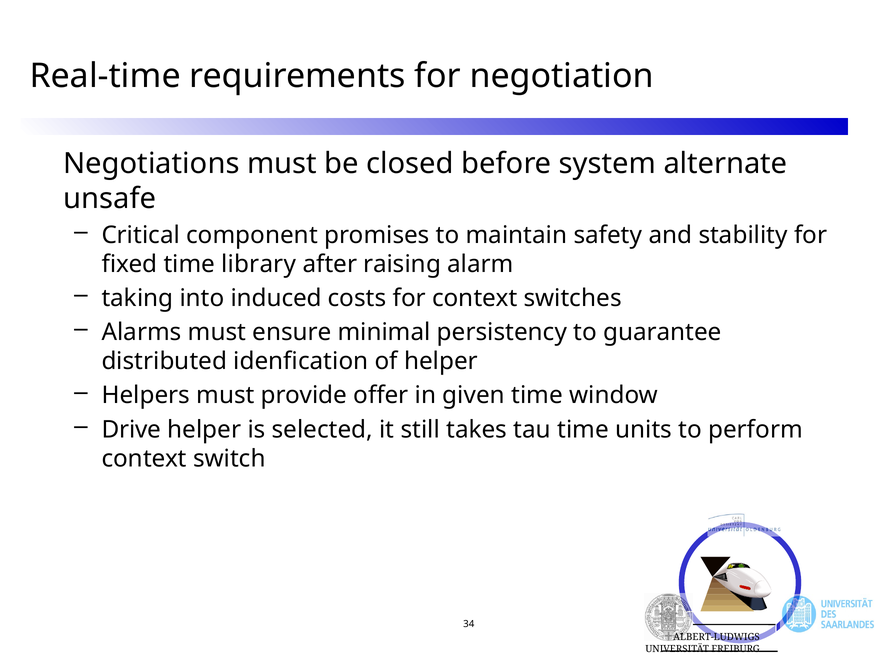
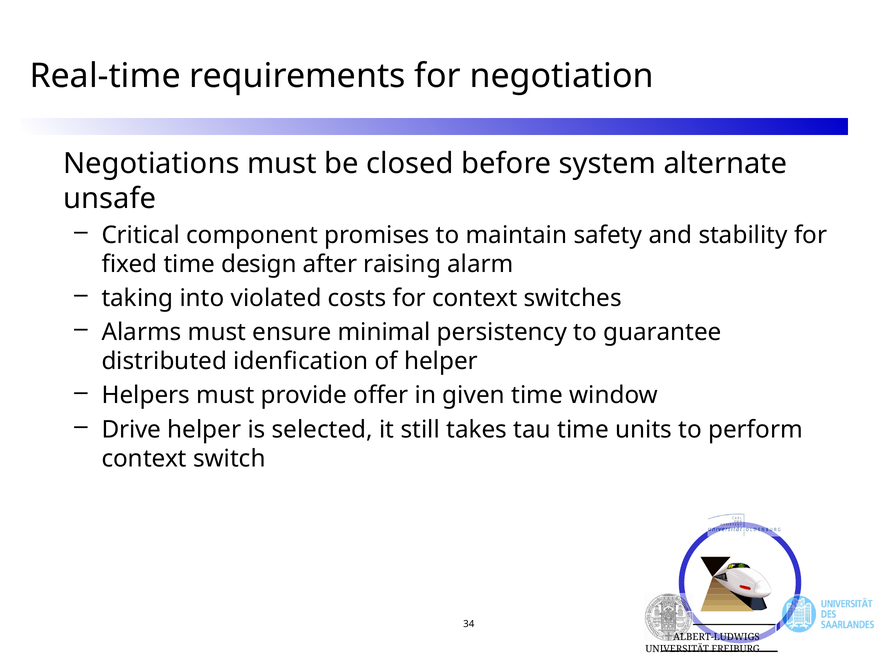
library: library -> design (259, 264)
induced: induced -> violated (276, 298)
